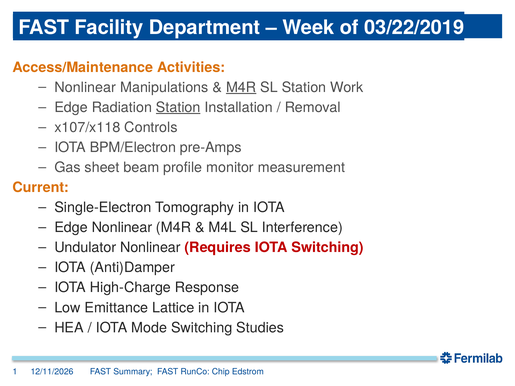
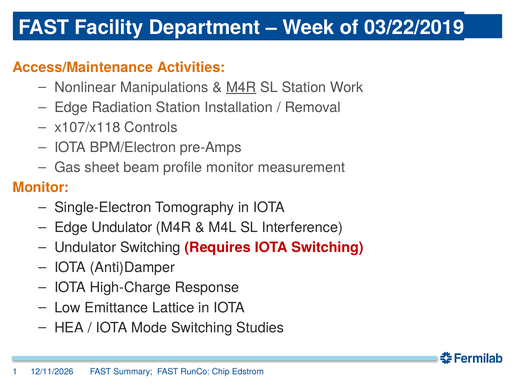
Station underline: present -> none (178, 108)
Current: Current -> Monitor (41, 188)
Edge Nonlinear: Nonlinear -> Undulator (122, 228)
Undulator Nonlinear: Nonlinear -> Switching (150, 248)
